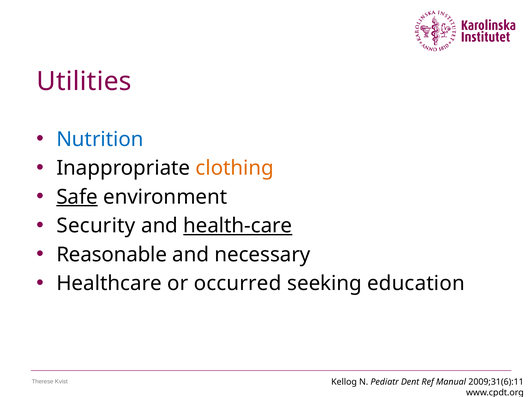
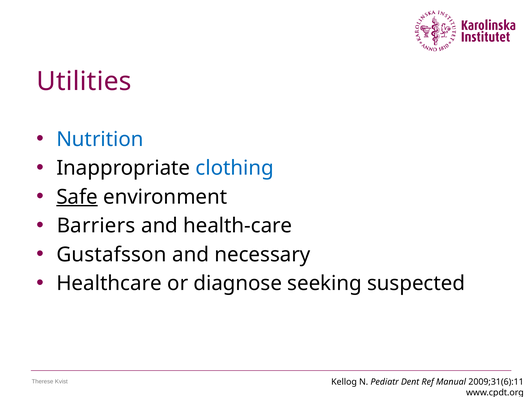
clothing colour: orange -> blue (235, 168)
Security: Security -> Barriers (96, 226)
health-care underline: present -> none (238, 226)
Reasonable: Reasonable -> Gustafsson (112, 254)
occurred: occurred -> diagnose (238, 283)
education: education -> suspected (416, 283)
